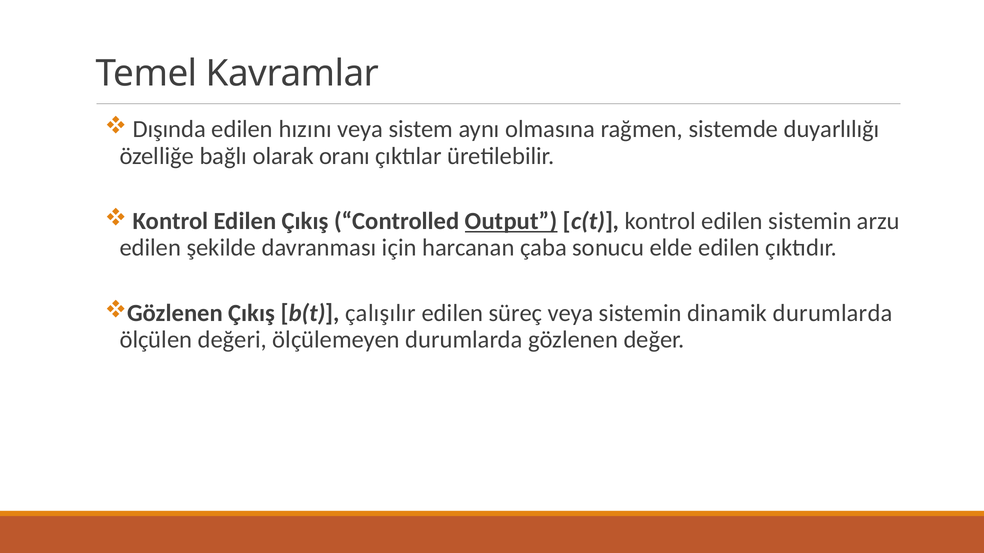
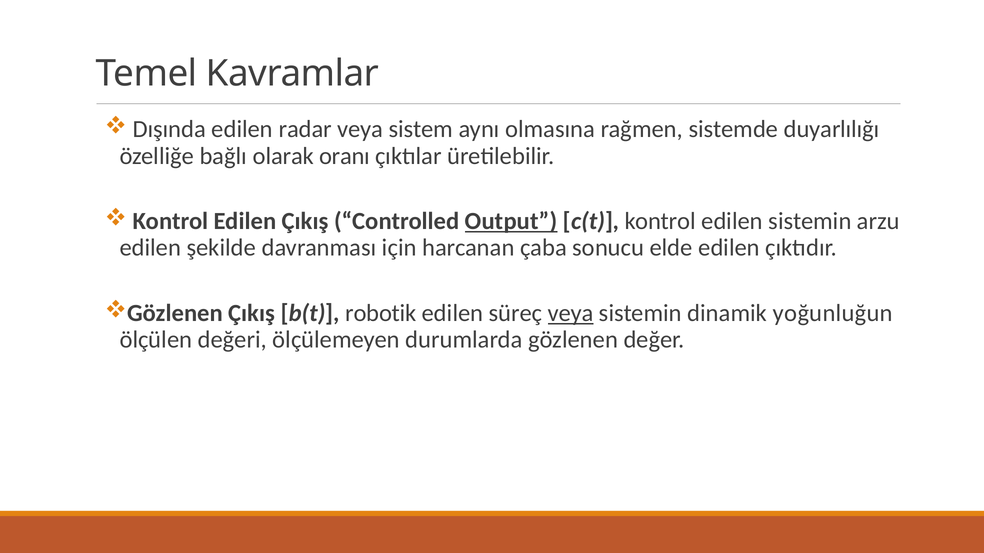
hızını: hızını -> radar (305, 129)
çalışılır: çalışılır -> robotik (381, 313)
veya underline: none -> present (571, 313)
dinamik durumlarda: durumlarda -> yoğunluğun (833, 313)
